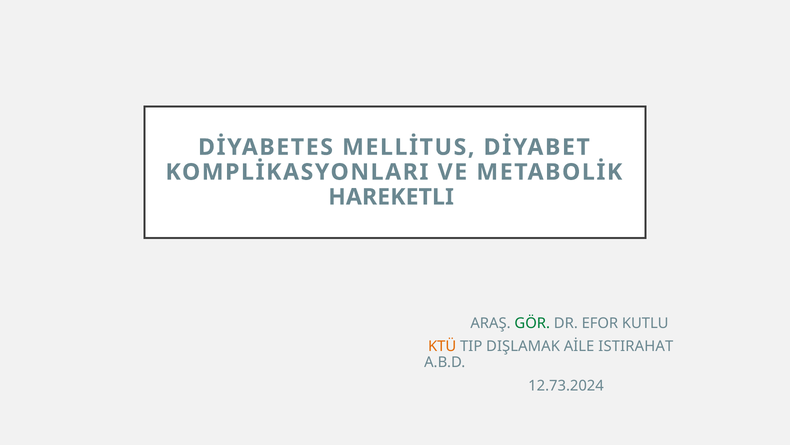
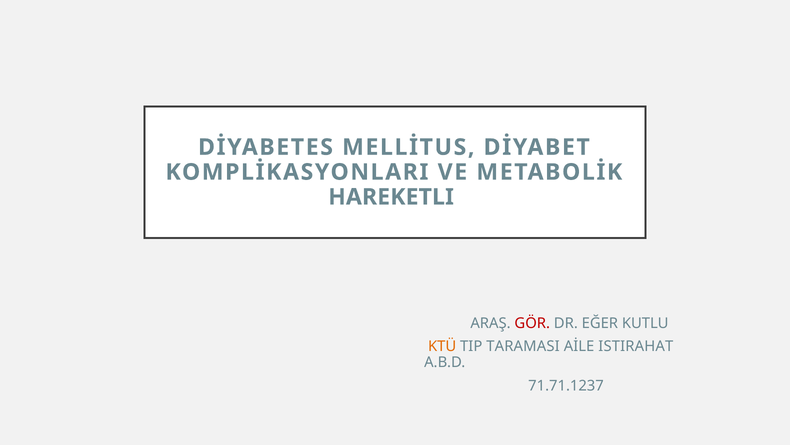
GÖR colour: green -> red (532, 323)
EFOR: EFOR -> EĞER (600, 323)
DIŞLAMAK: DIŞLAMAK -> TARAMASI (523, 346)
12.73.2024: 12.73.2024 -> 71.71.1237 (566, 385)
